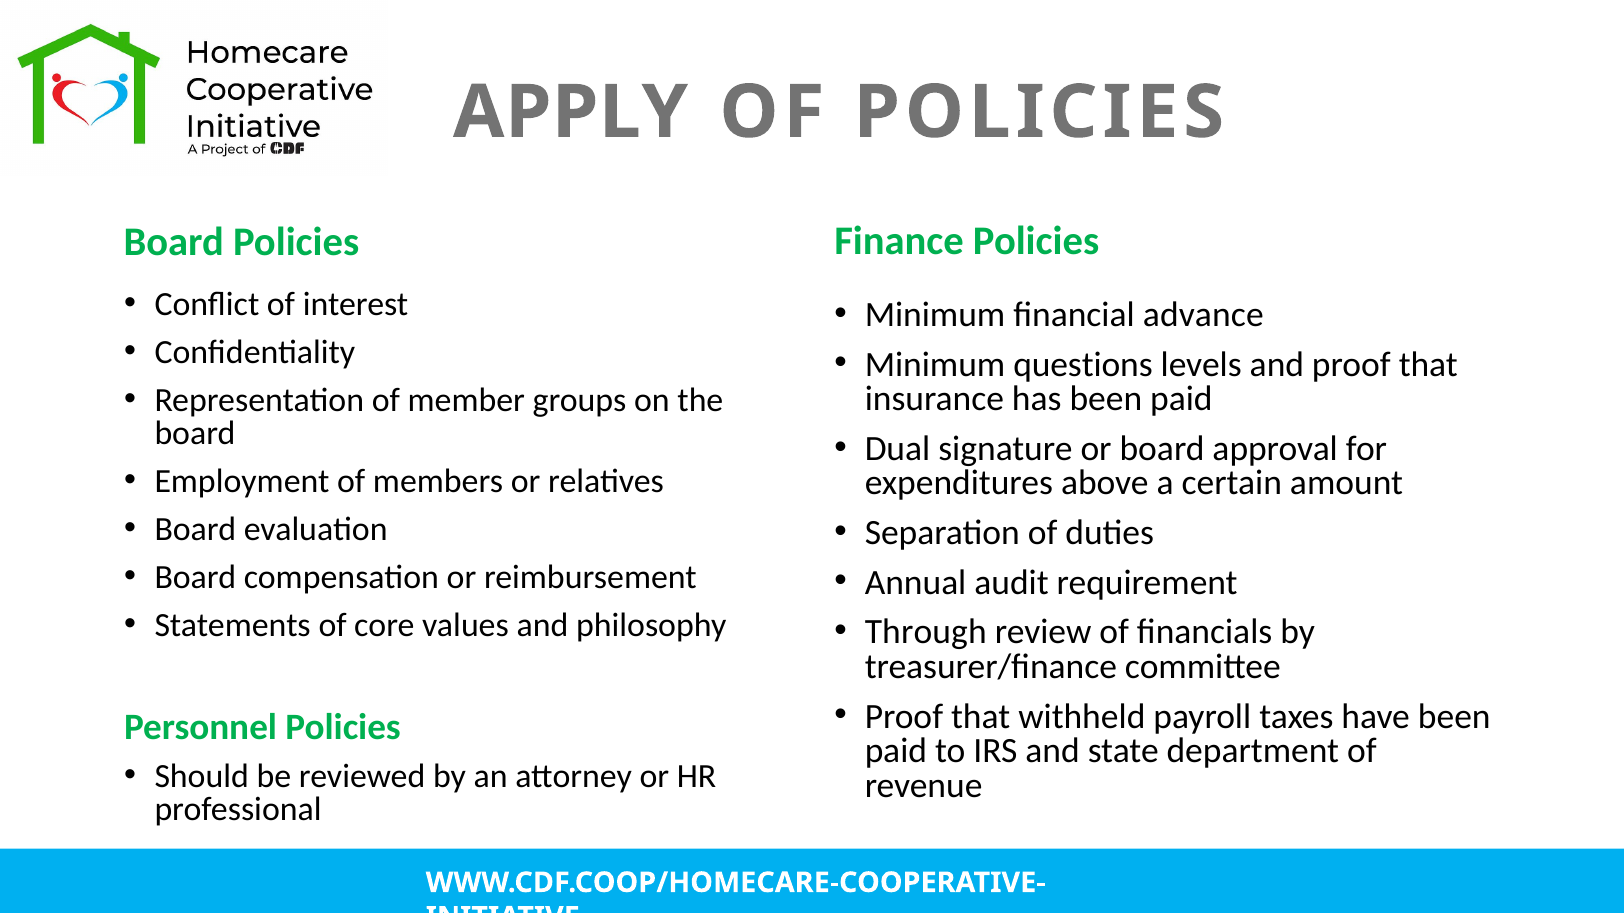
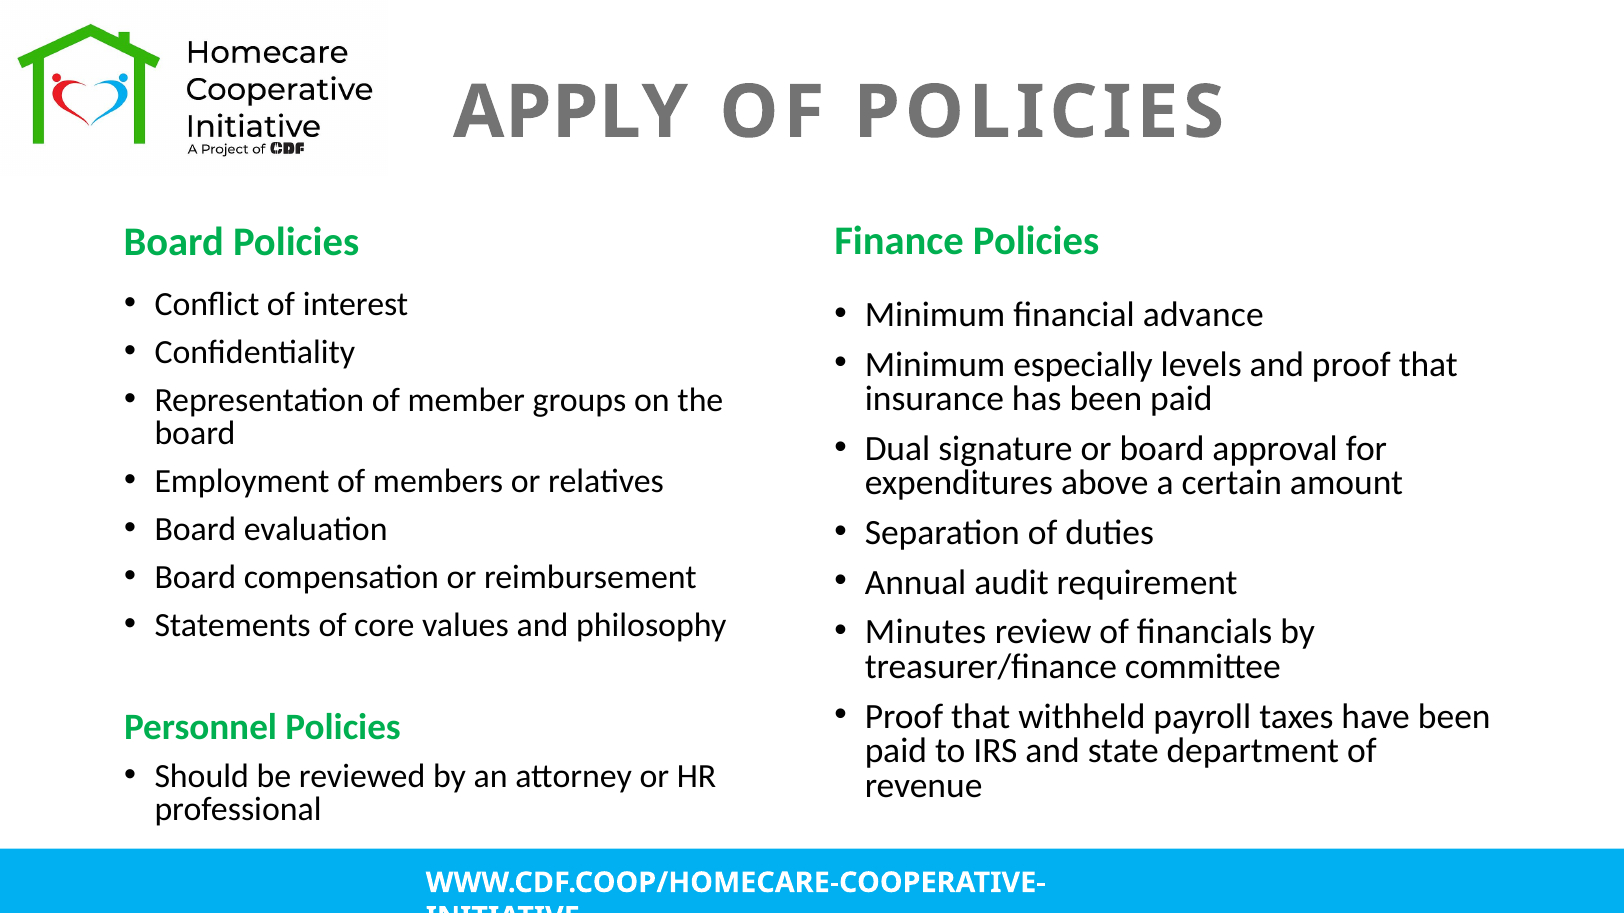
questions: questions -> especially (1083, 365)
Through: Through -> Minutes (926, 633)
